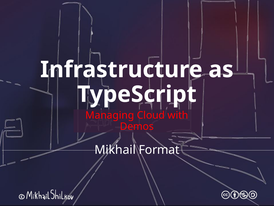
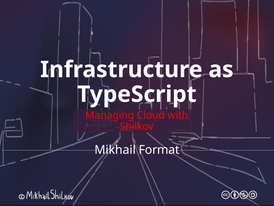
Demos: Demos -> Shilkov (137, 126)
